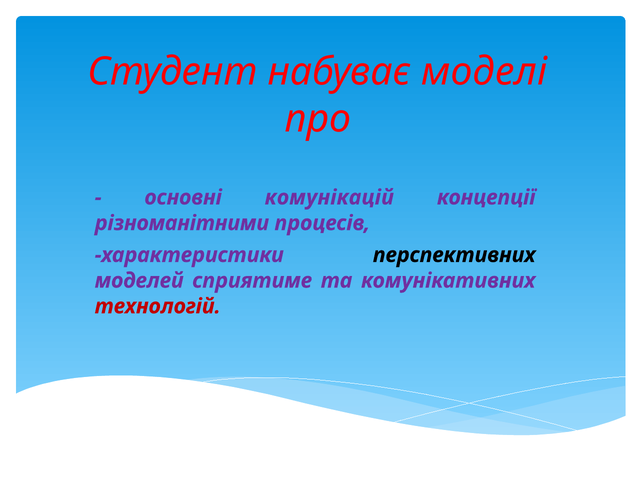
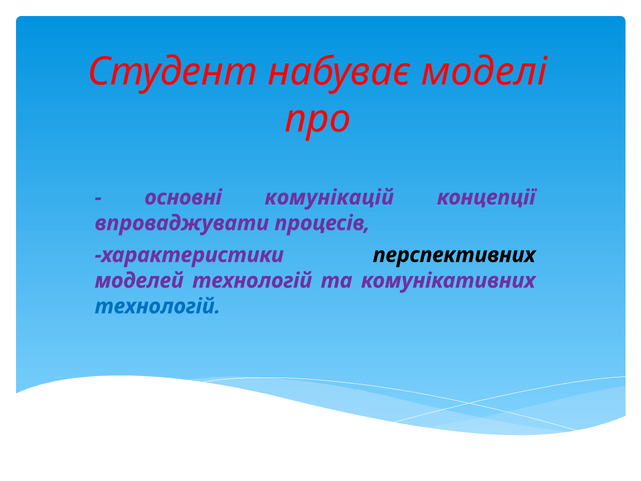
різноманітними: різноманітними -> впроваджувати (182, 223)
моделей сприятиме: сприятиме -> технологій (252, 280)
технологій colour: red -> blue (158, 306)
